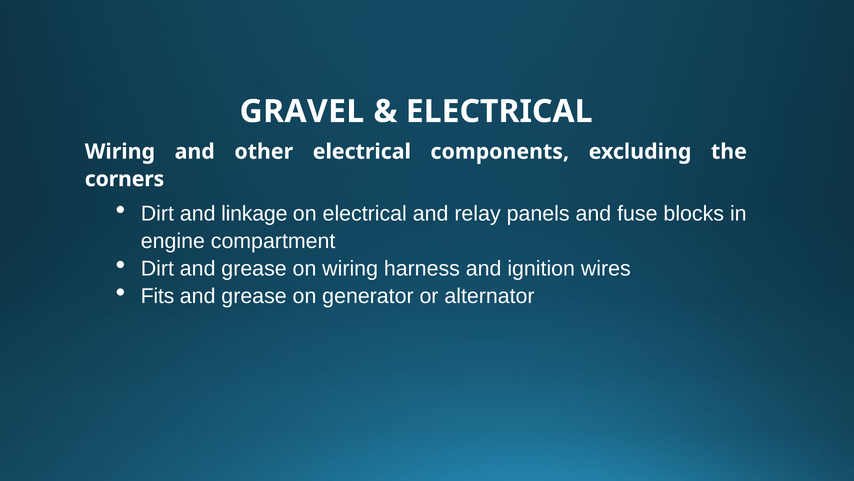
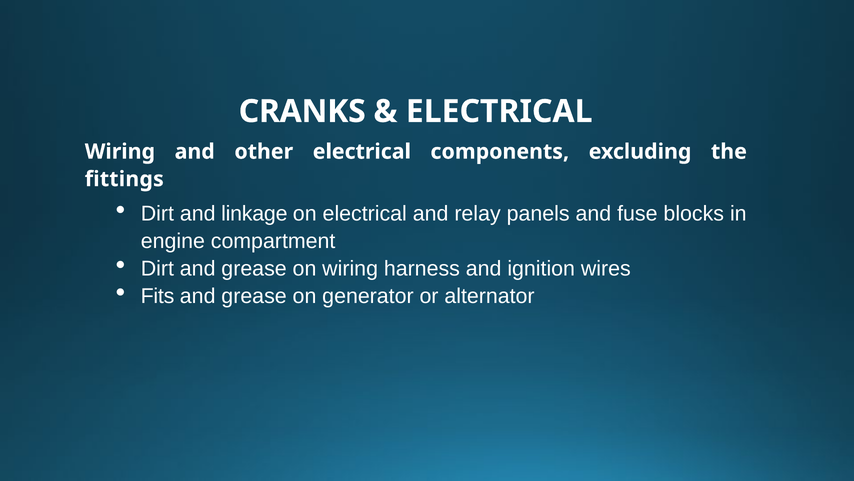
GRAVEL: GRAVEL -> CRANKS (302, 111)
corners: corners -> fittings (124, 179)
